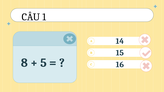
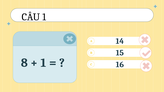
5: 5 -> 1 (43, 63)
